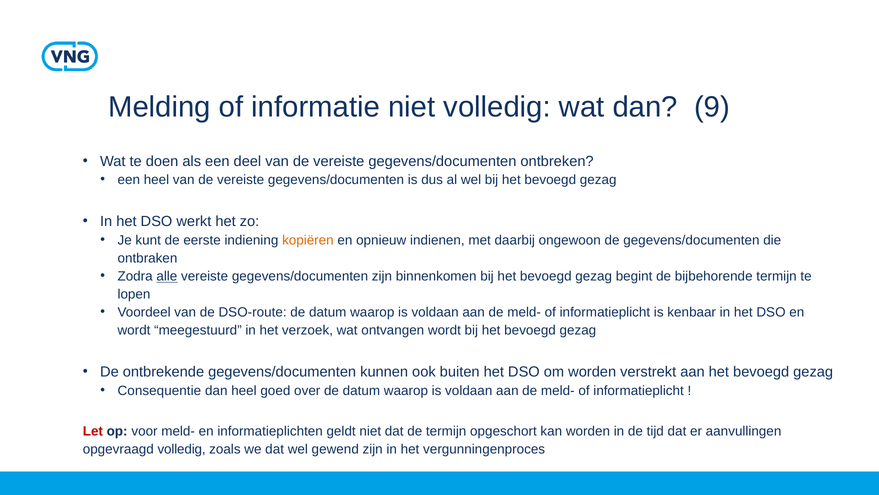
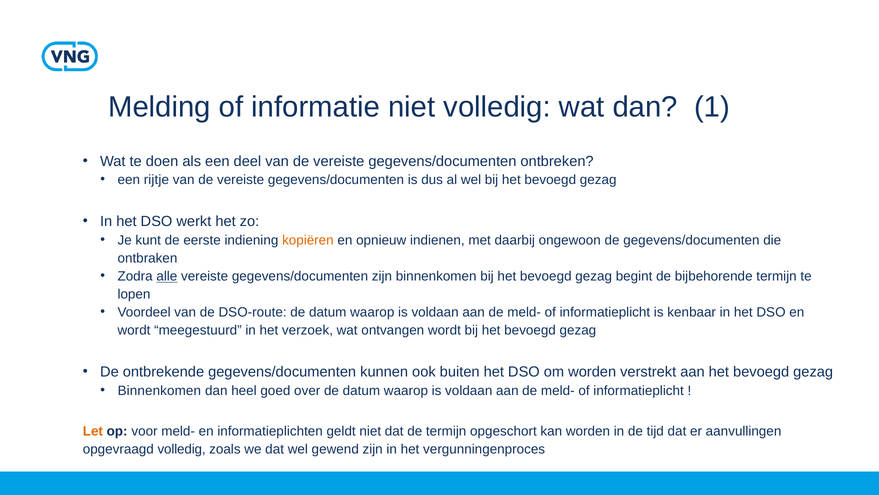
9: 9 -> 1 (712, 107)
een heel: heel -> rijtje (156, 180)
Consequentie: Consequentie -> Binnenkomen (159, 390)
Let colour: red -> orange (93, 431)
